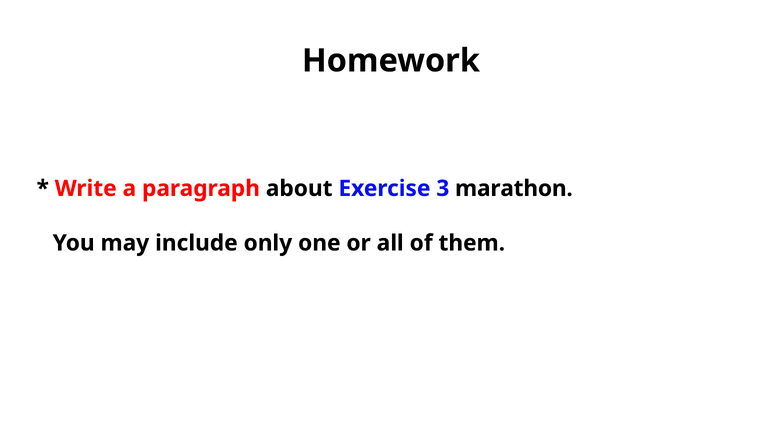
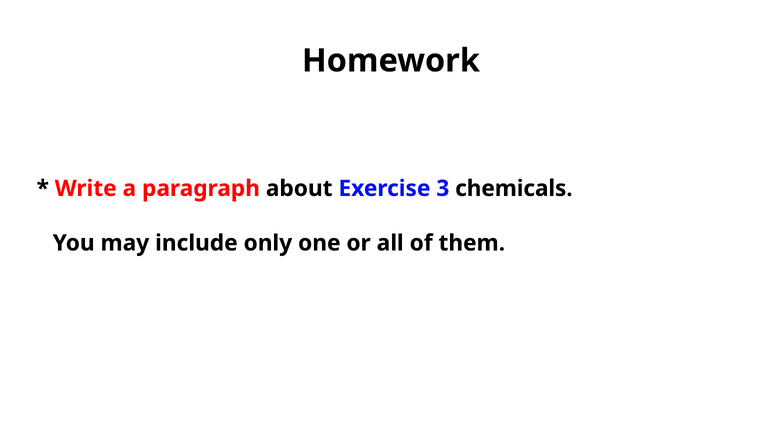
marathon: marathon -> chemicals (514, 189)
